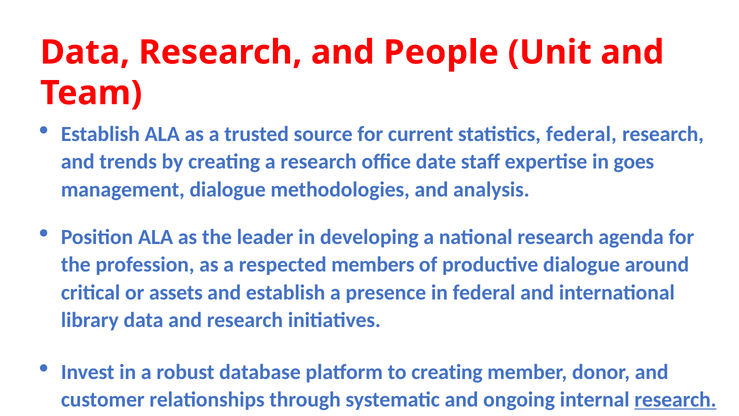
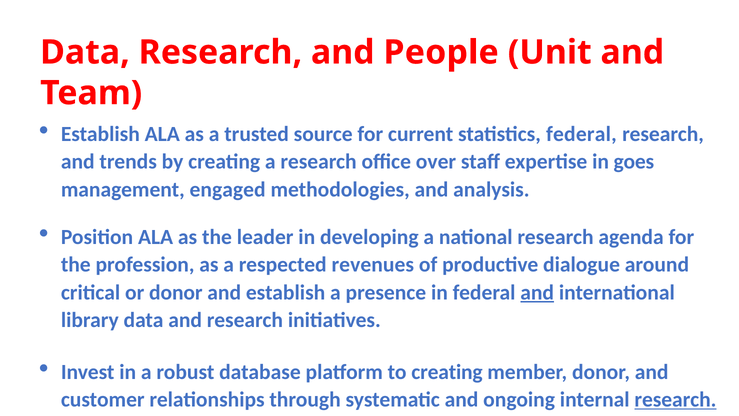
date: date -> over (436, 162)
management dialogue: dialogue -> engaged (228, 189)
members: members -> revenues (373, 265)
or assets: assets -> donor (176, 292)
and underline: none -> present (537, 292)
